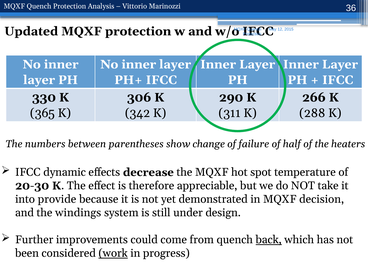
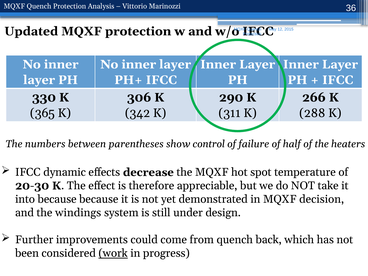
change: change -> control (209, 144)
into provide: provide -> because (57, 199)
back underline: present -> none (269, 240)
